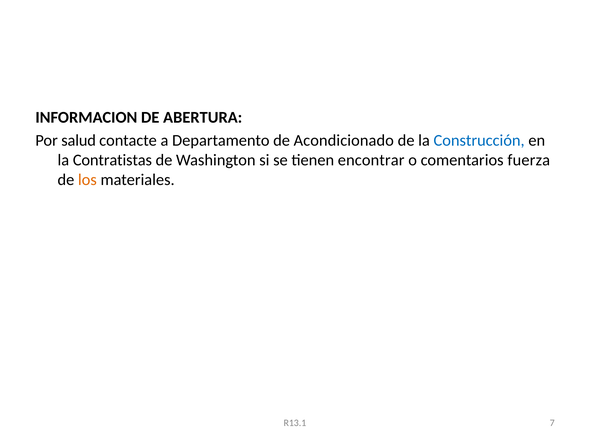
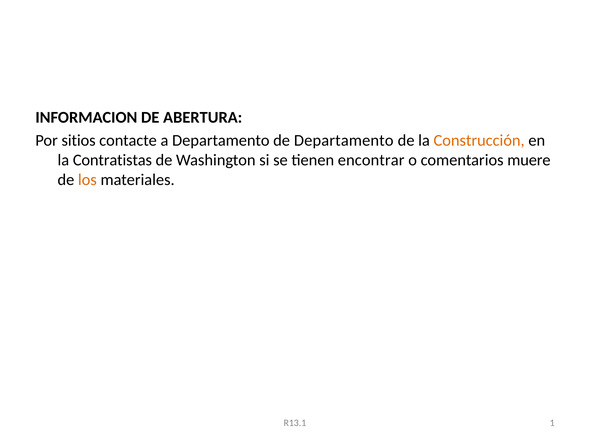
salud: salud -> sitios (79, 140)
de Acondicionado: Acondicionado -> Departamento (344, 140)
Construcción colour: blue -> orange (479, 140)
fuerza: fuerza -> muere (529, 160)
7: 7 -> 1 (552, 422)
